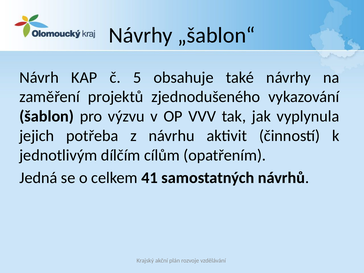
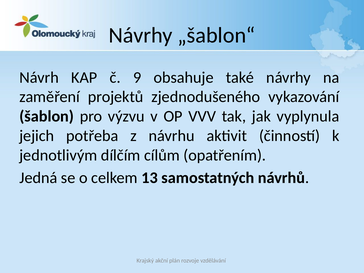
5: 5 -> 9 (137, 77)
41: 41 -> 13 (150, 178)
